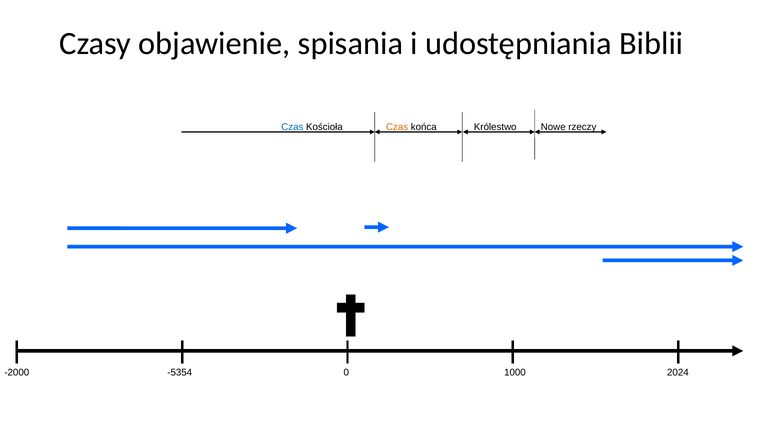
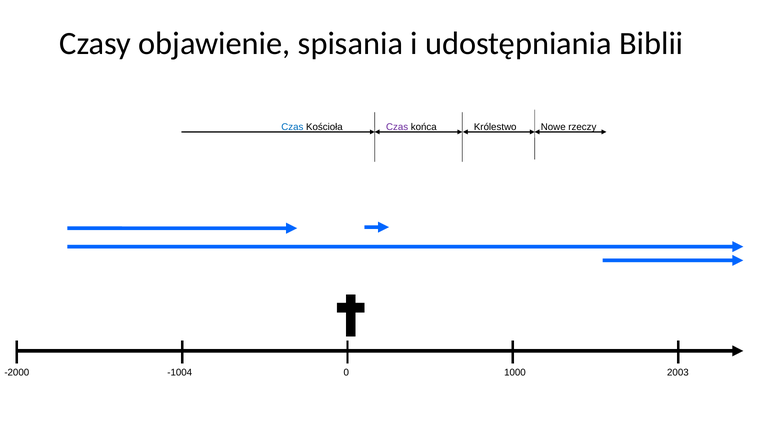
Czas colour: orange -> purple (397, 127)
-5354: -5354 -> -1004 (180, 372)
2024: 2024 -> 2003 (678, 372)
